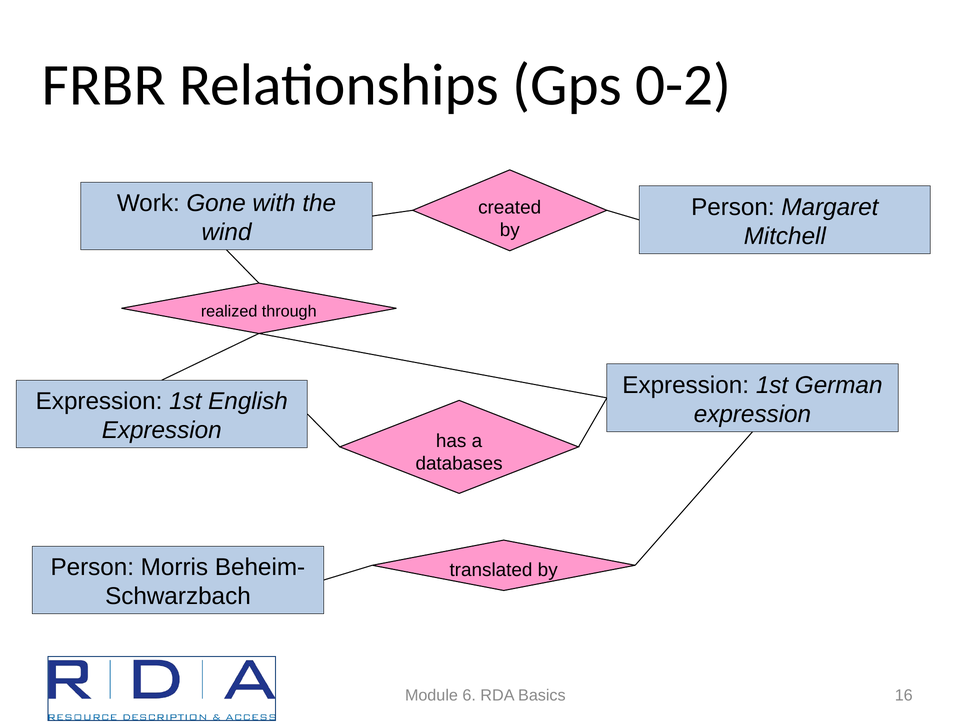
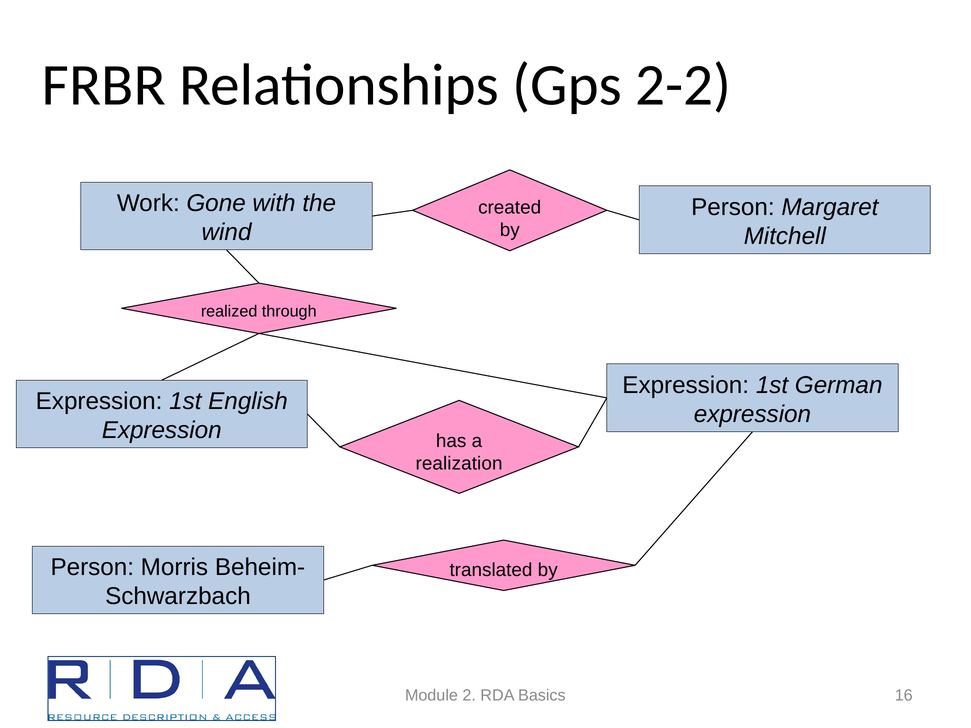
0-2: 0-2 -> 2-2 (683, 85)
databases: databases -> realization (459, 464)
6: 6 -> 2 (469, 695)
